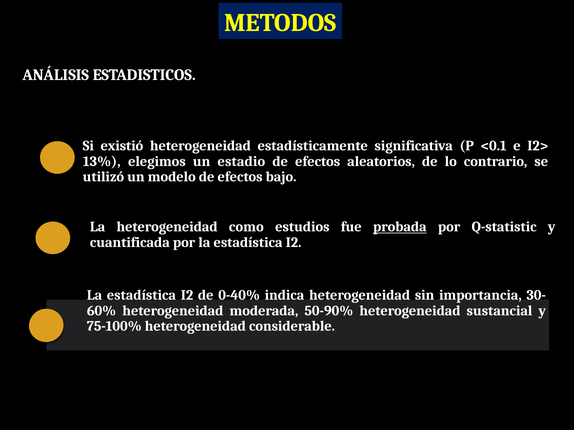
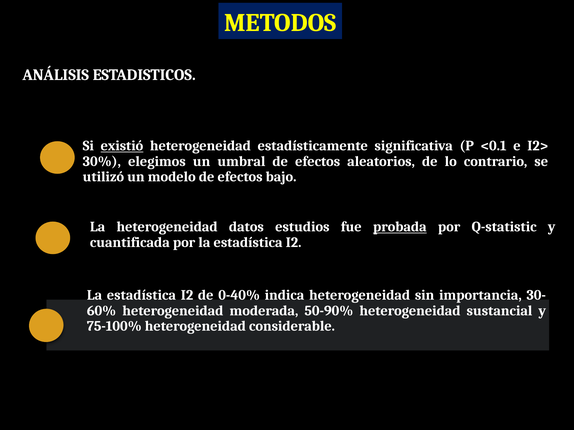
existió underline: none -> present (122, 146)
13%: 13% -> 30% (102, 162)
estadio: estadio -> umbral (241, 162)
como: como -> datos (246, 227)
